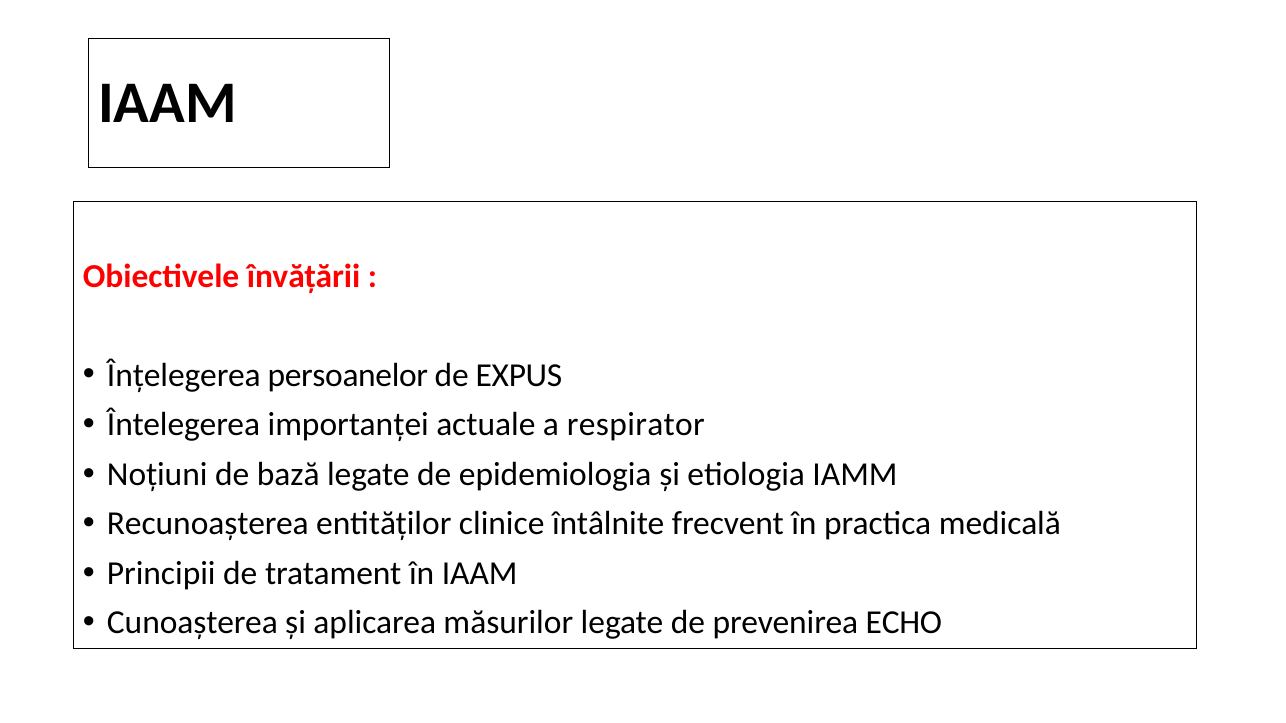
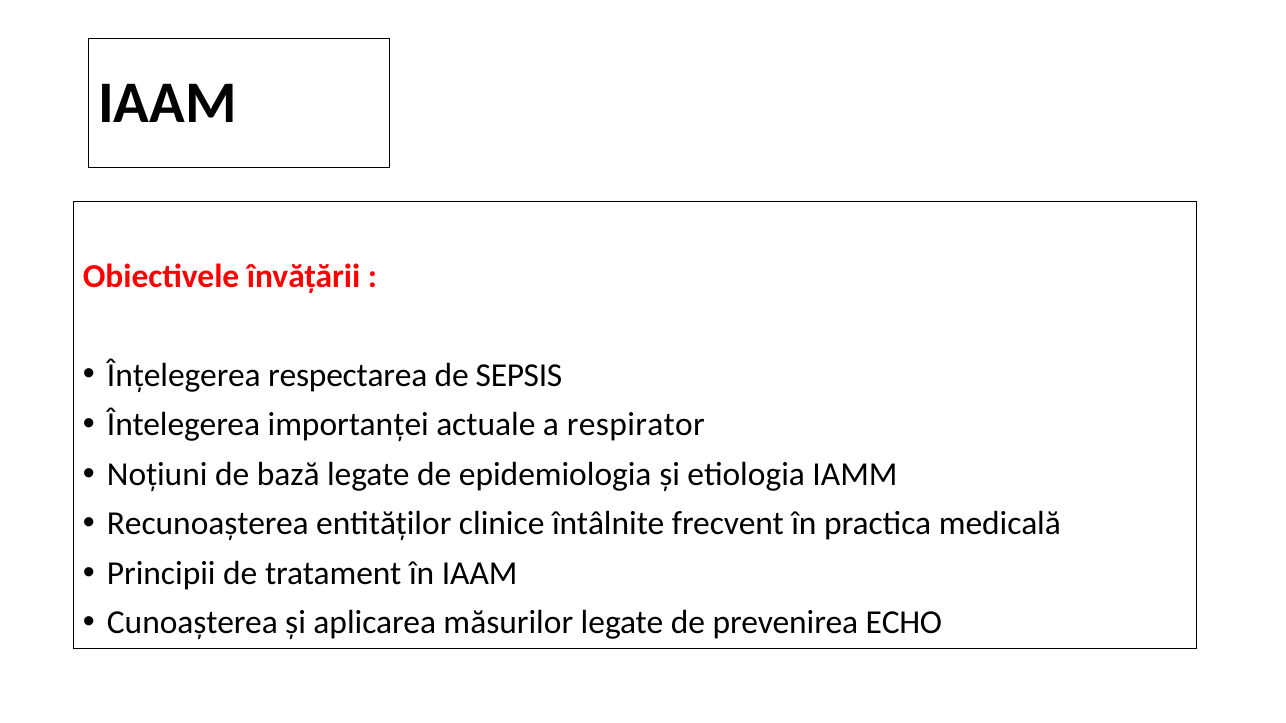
persoanelor: persoanelor -> respectarea (348, 375)
EXPUS: EXPUS -> SEPSIS (519, 375)
